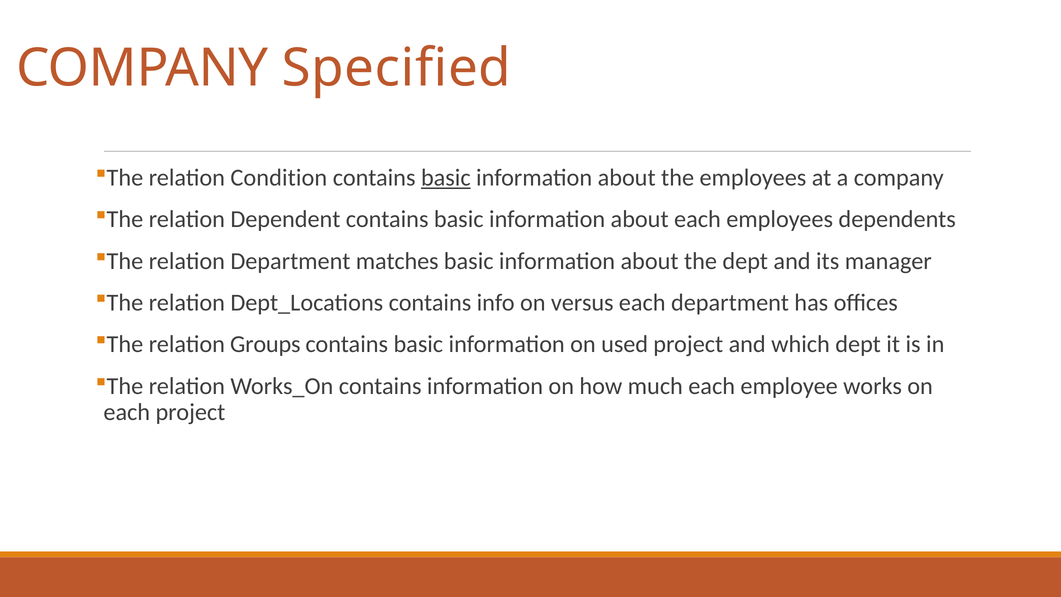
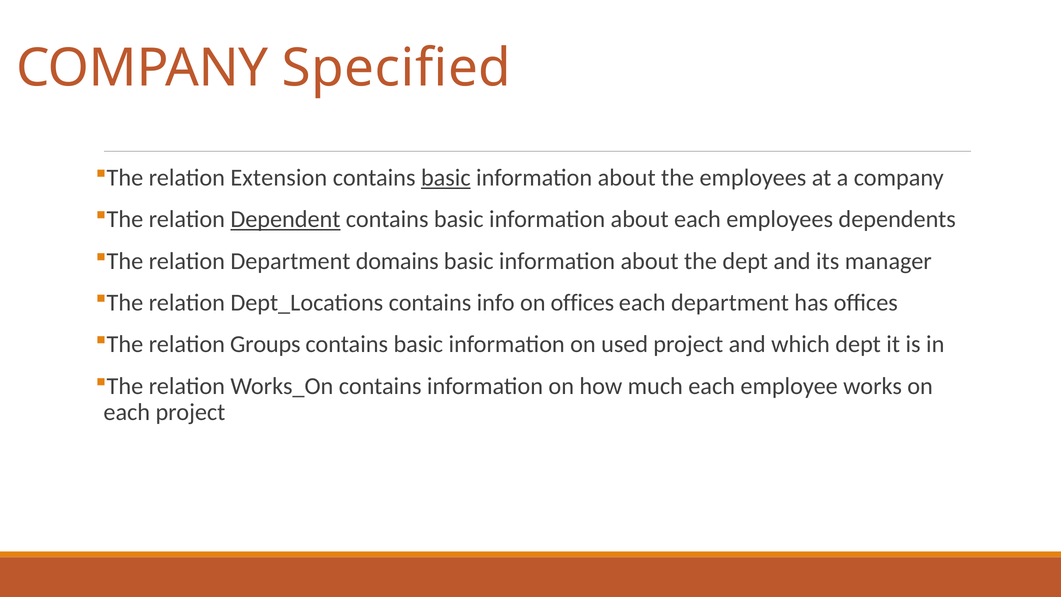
Condition: Condition -> Extension (279, 178)
Dependent underline: none -> present (285, 219)
matches: matches -> domains (397, 261)
on versus: versus -> offices (582, 303)
